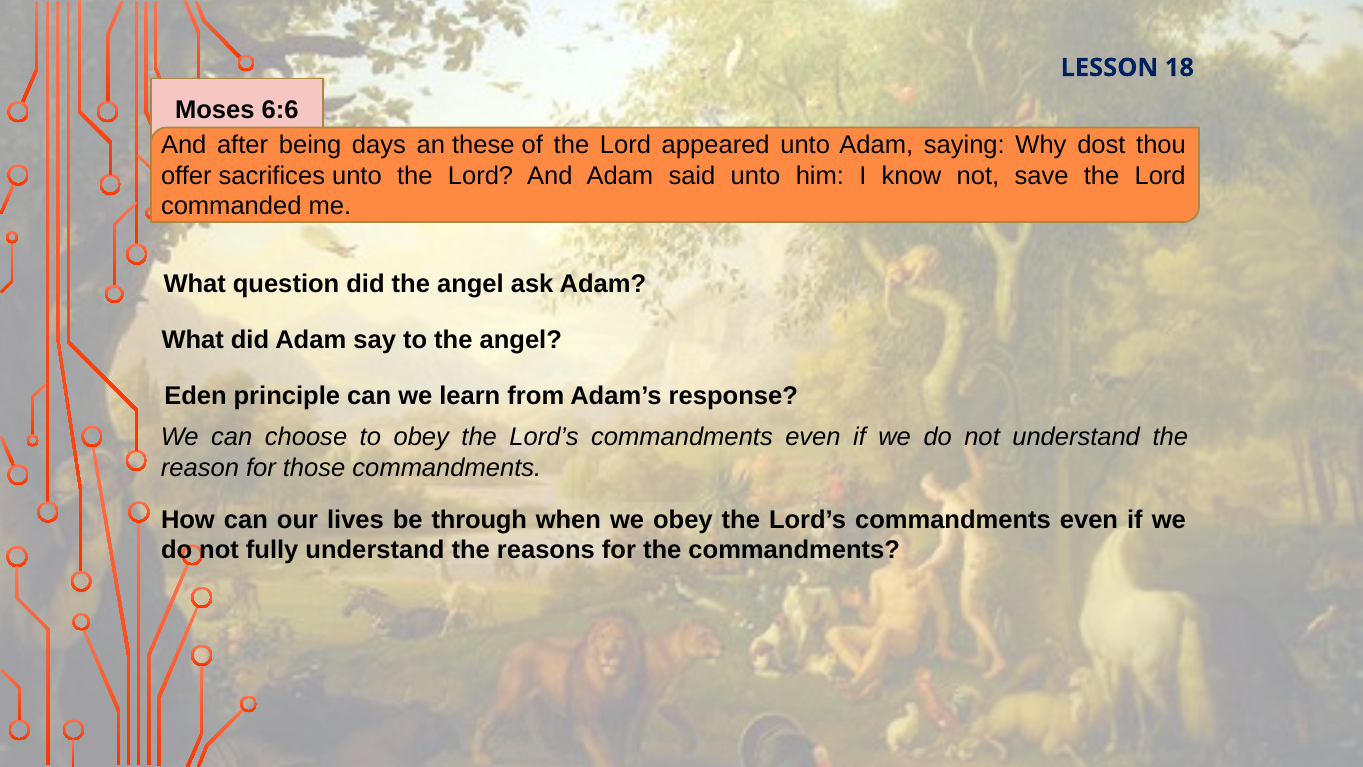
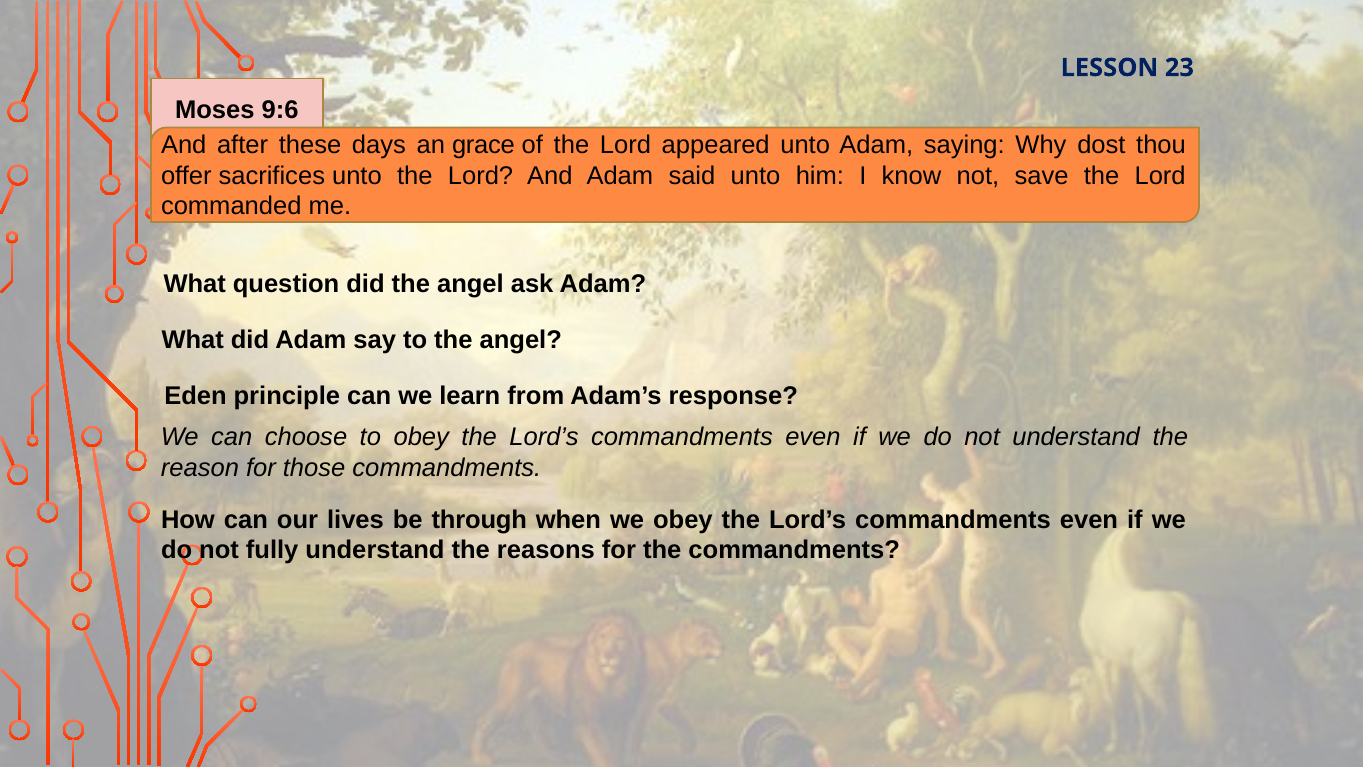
18: 18 -> 23 (1179, 68)
6:6: 6:6 -> 9:6 (280, 110)
being: being -> these (310, 145)
these: these -> grace (483, 145)
